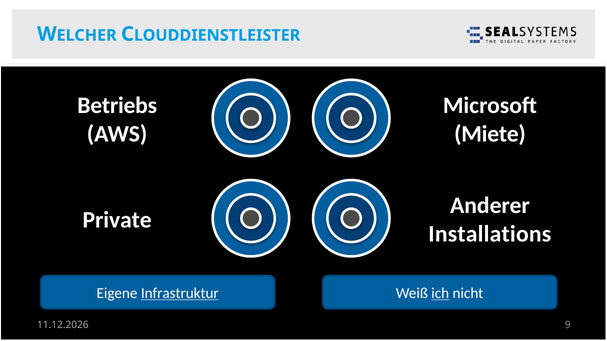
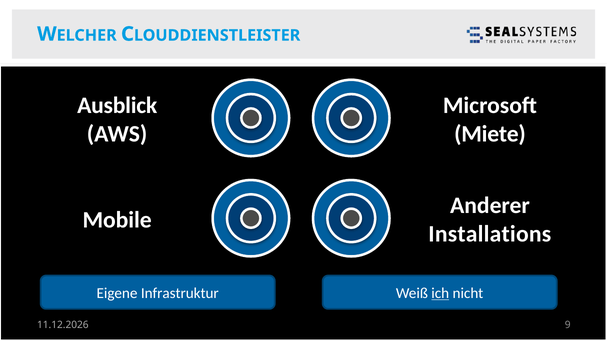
Betriebs: Betriebs -> Ausblick (117, 106)
Private: Private -> Mobile (117, 220)
Infrastruktur underline: present -> none (180, 294)
